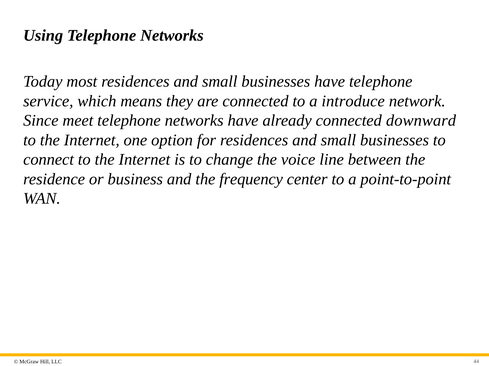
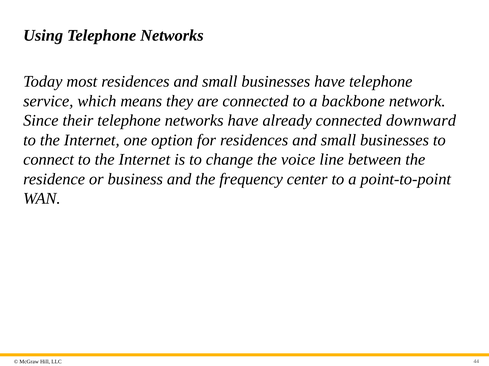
introduce: introduce -> backbone (353, 101)
meet: meet -> their (78, 121)
